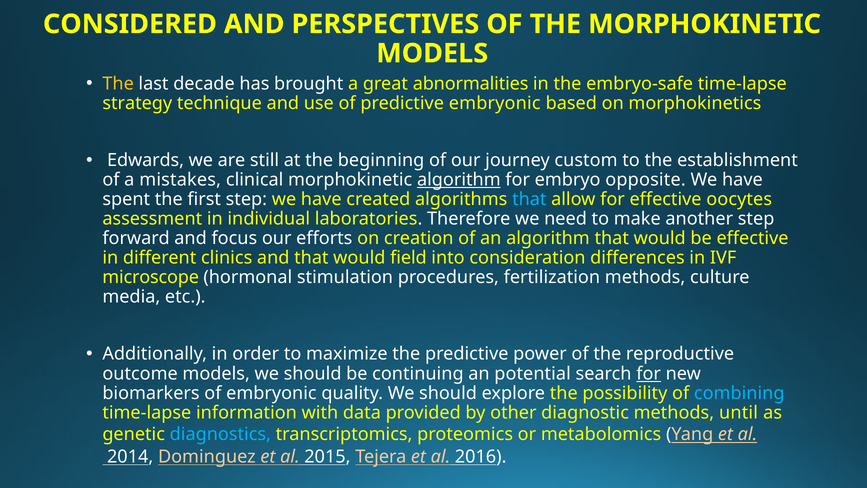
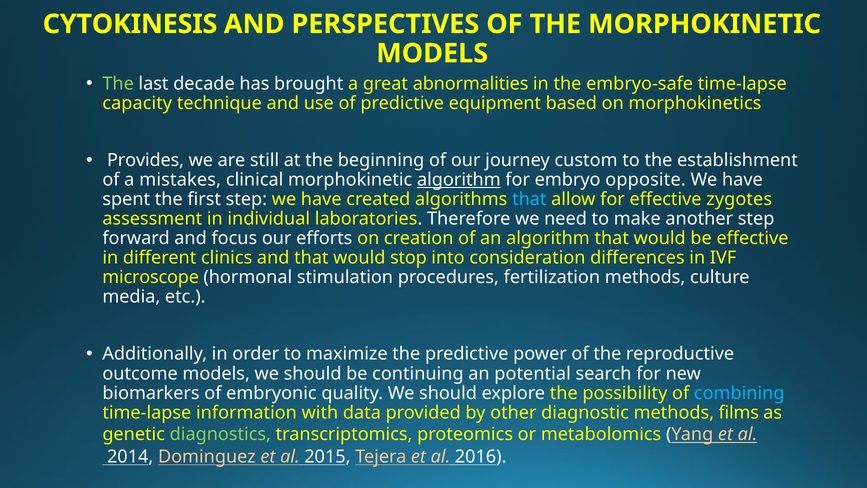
CONSIDERED: CONSIDERED -> CYTOKINESIS (130, 24)
The colour: yellow -> light green (118, 84)
strategy: strategy -> capacity (137, 103)
predictive embryonic: embryonic -> equipment (495, 103)
Edwards: Edwards -> Provides (146, 160)
oocytes: oocytes -> zygotes (739, 199)
field: field -> stop (408, 258)
for underline: present -> none (649, 373)
until: until -> films (739, 412)
diagnostics colour: light blue -> light green (220, 434)
